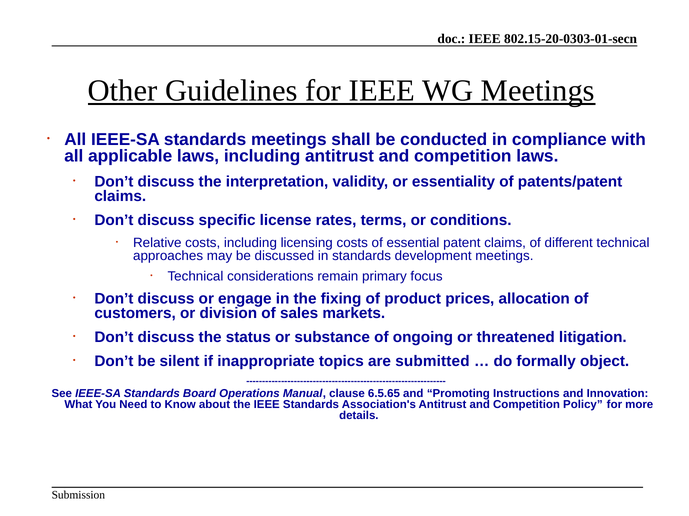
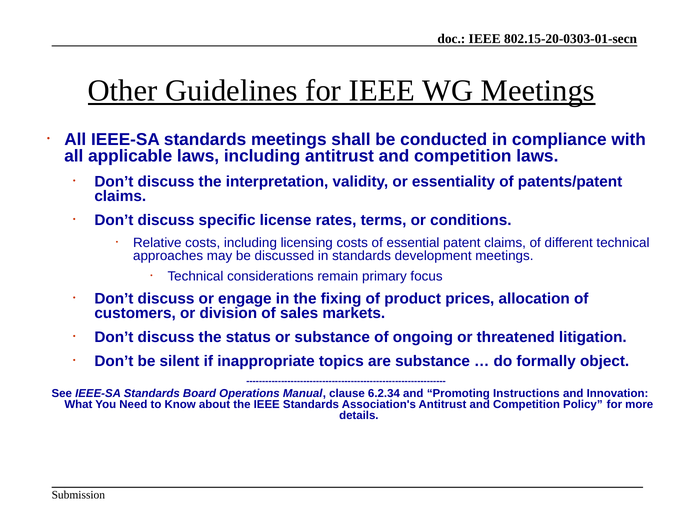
are submitted: submitted -> substance (433, 362)
6.5.65: 6.5.65 -> 6.2.34 (384, 394)
